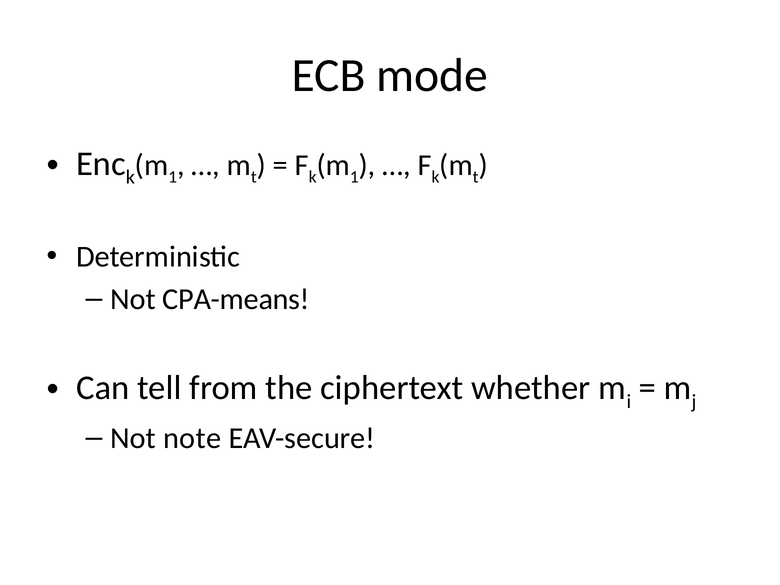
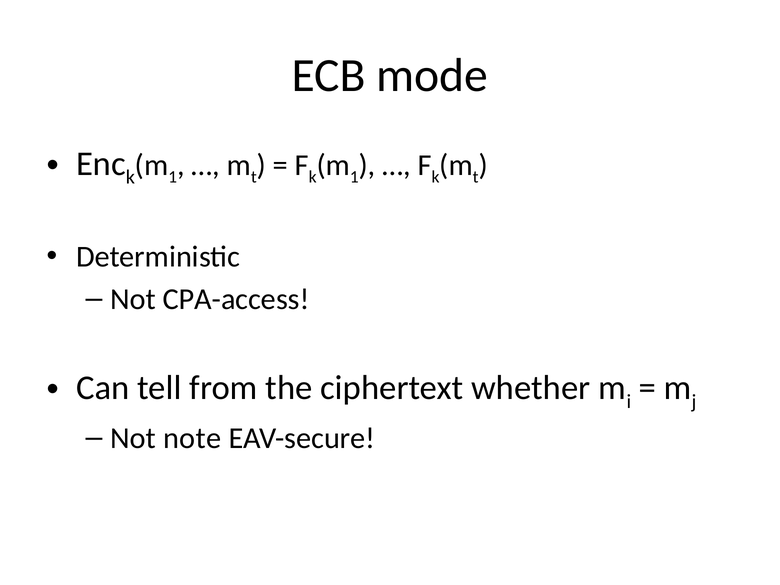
CPA-means: CPA-means -> CPA-access (236, 299)
